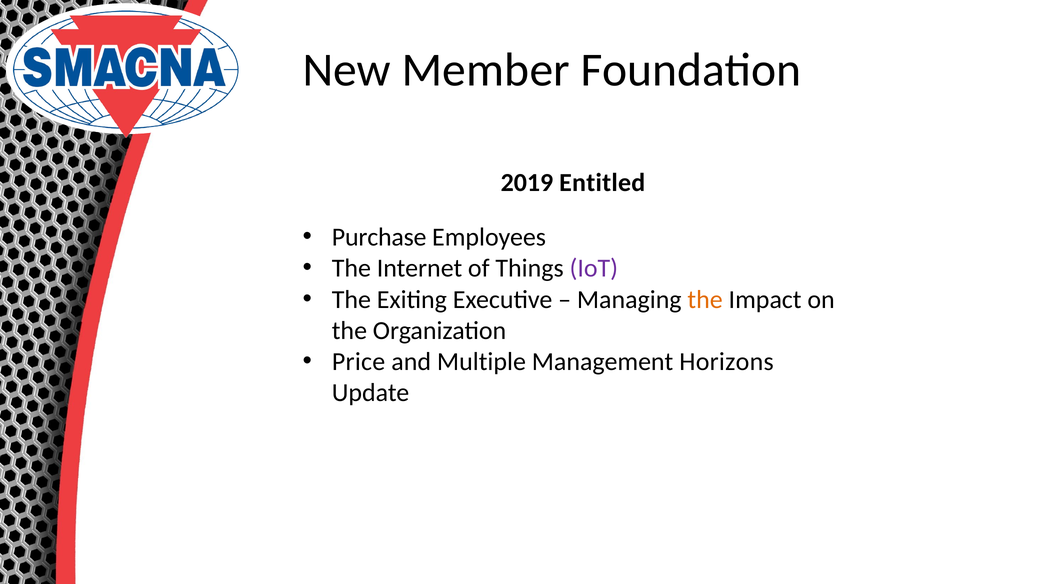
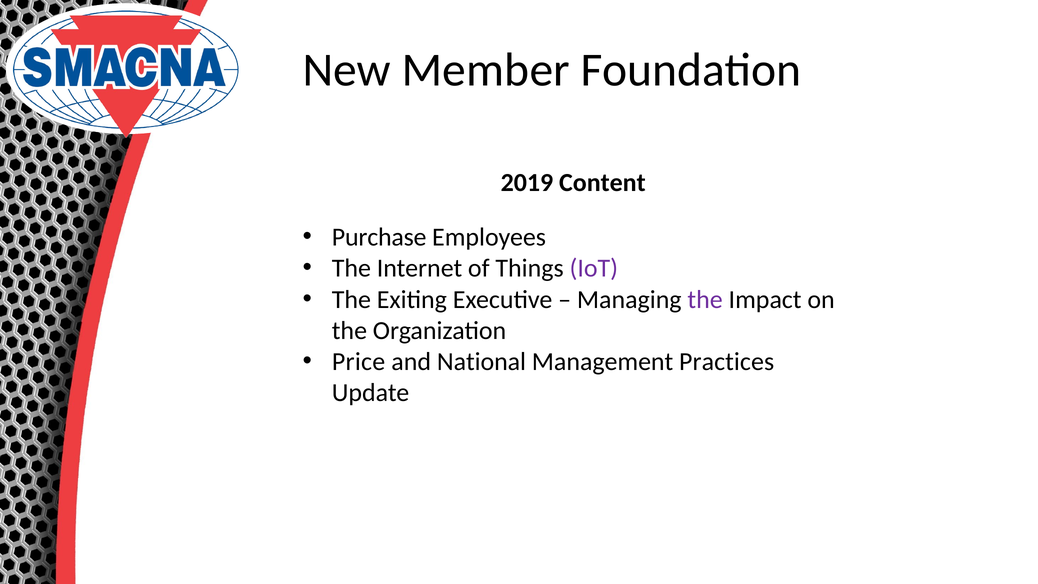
Entitled: Entitled -> Content (602, 183)
the colour: orange -> purple (705, 299)
Multiple: Multiple -> National (481, 362)
Horizons: Horizons -> Practices (727, 362)
